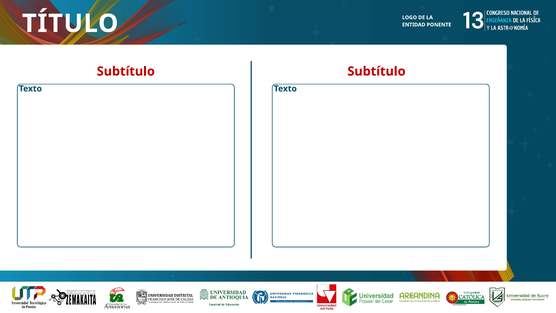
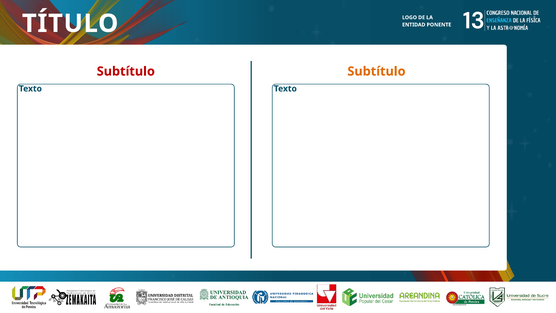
Subtítulo colour: red -> orange (376, 71)
